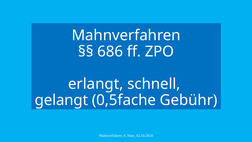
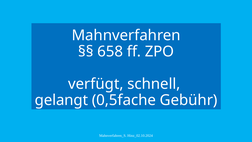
686: 686 -> 658 (110, 52)
erlangt: erlangt -> verfügt (96, 84)
